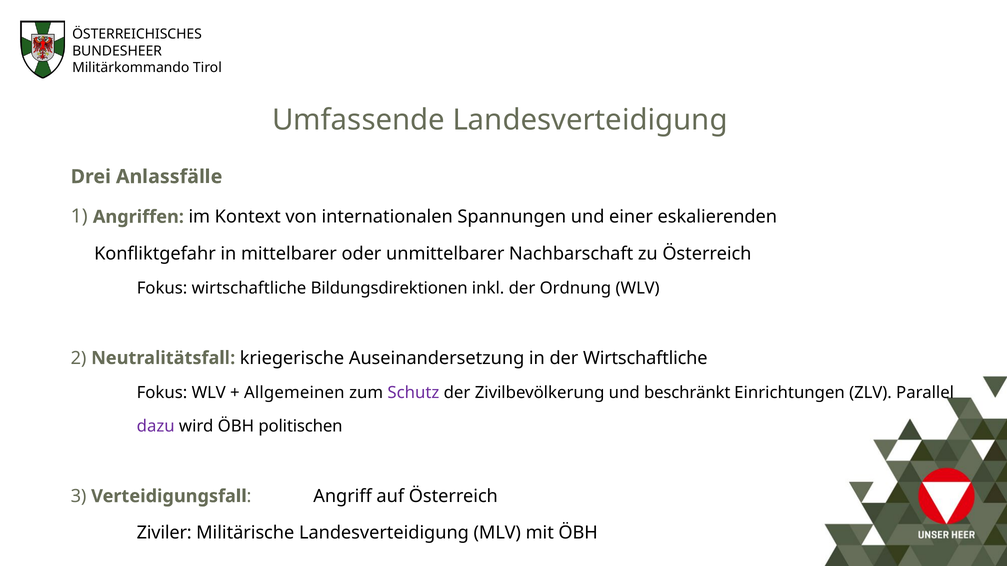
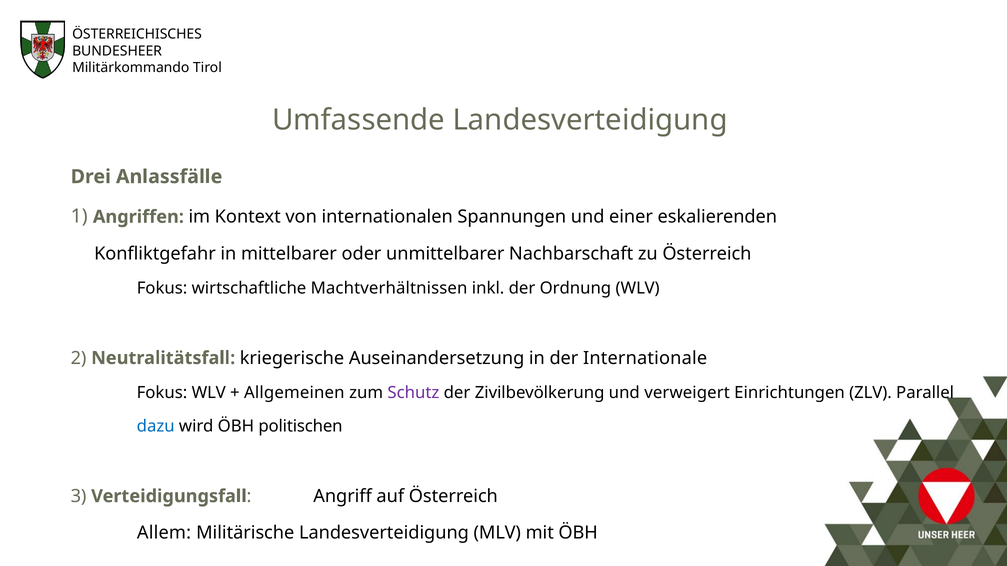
Bildungsdirektionen: Bildungsdirektionen -> Machtverhältnissen (389, 289)
der Wirtschaftliche: Wirtschaftliche -> Internationale (645, 358)
beschränkt: beschränkt -> verweigert (687, 393)
dazu colour: purple -> blue (156, 427)
Ziviler: Ziviler -> Allem (164, 533)
